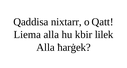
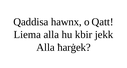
nixtarr: nixtarr -> hawnx (66, 22)
lilek: lilek -> jekk (104, 35)
